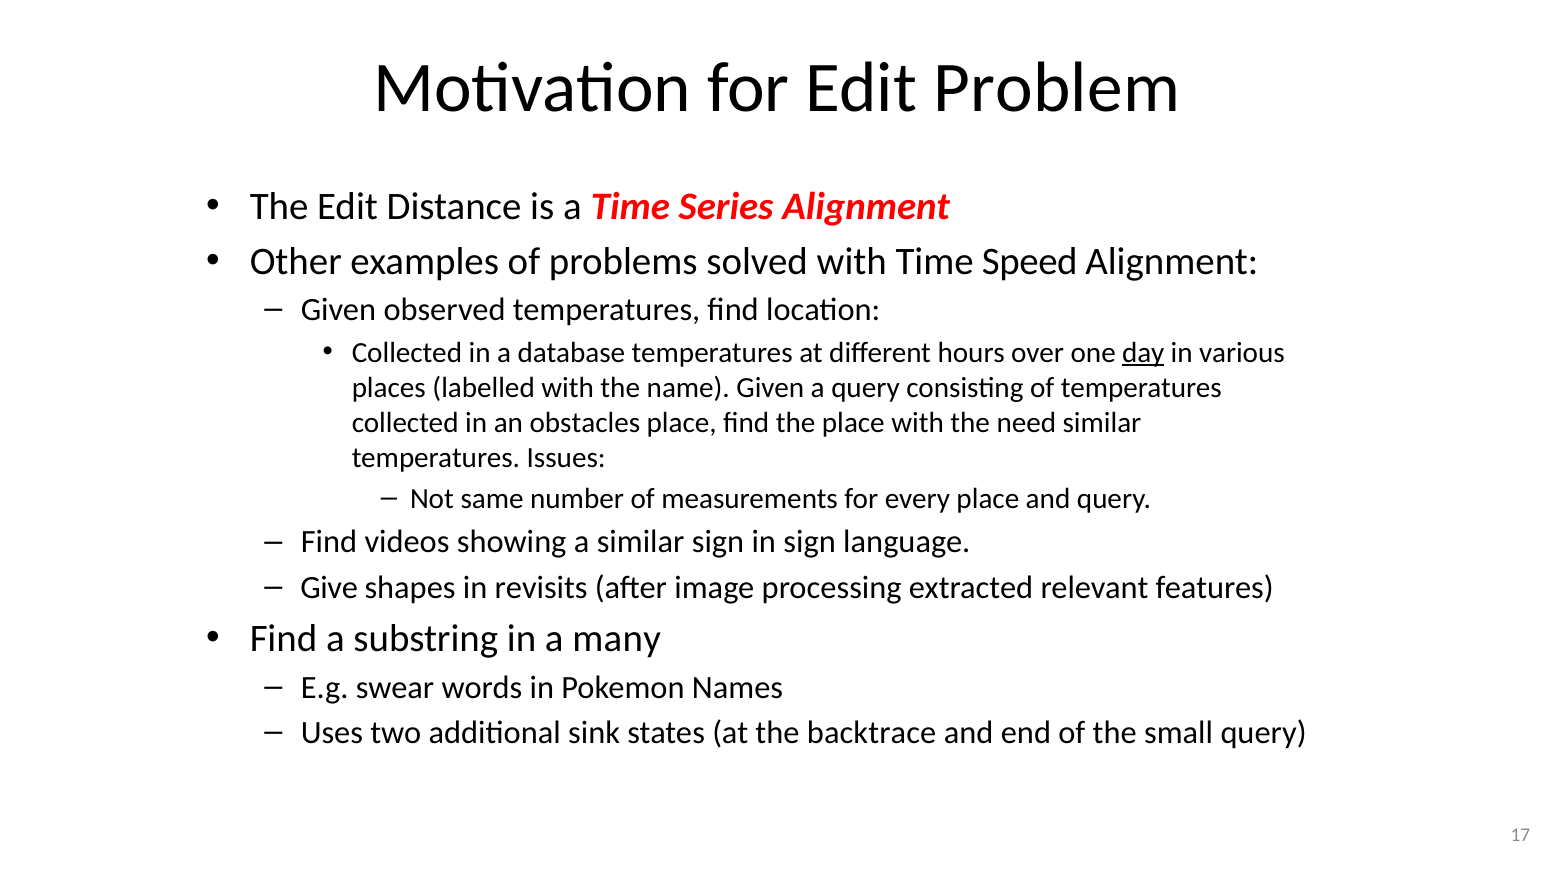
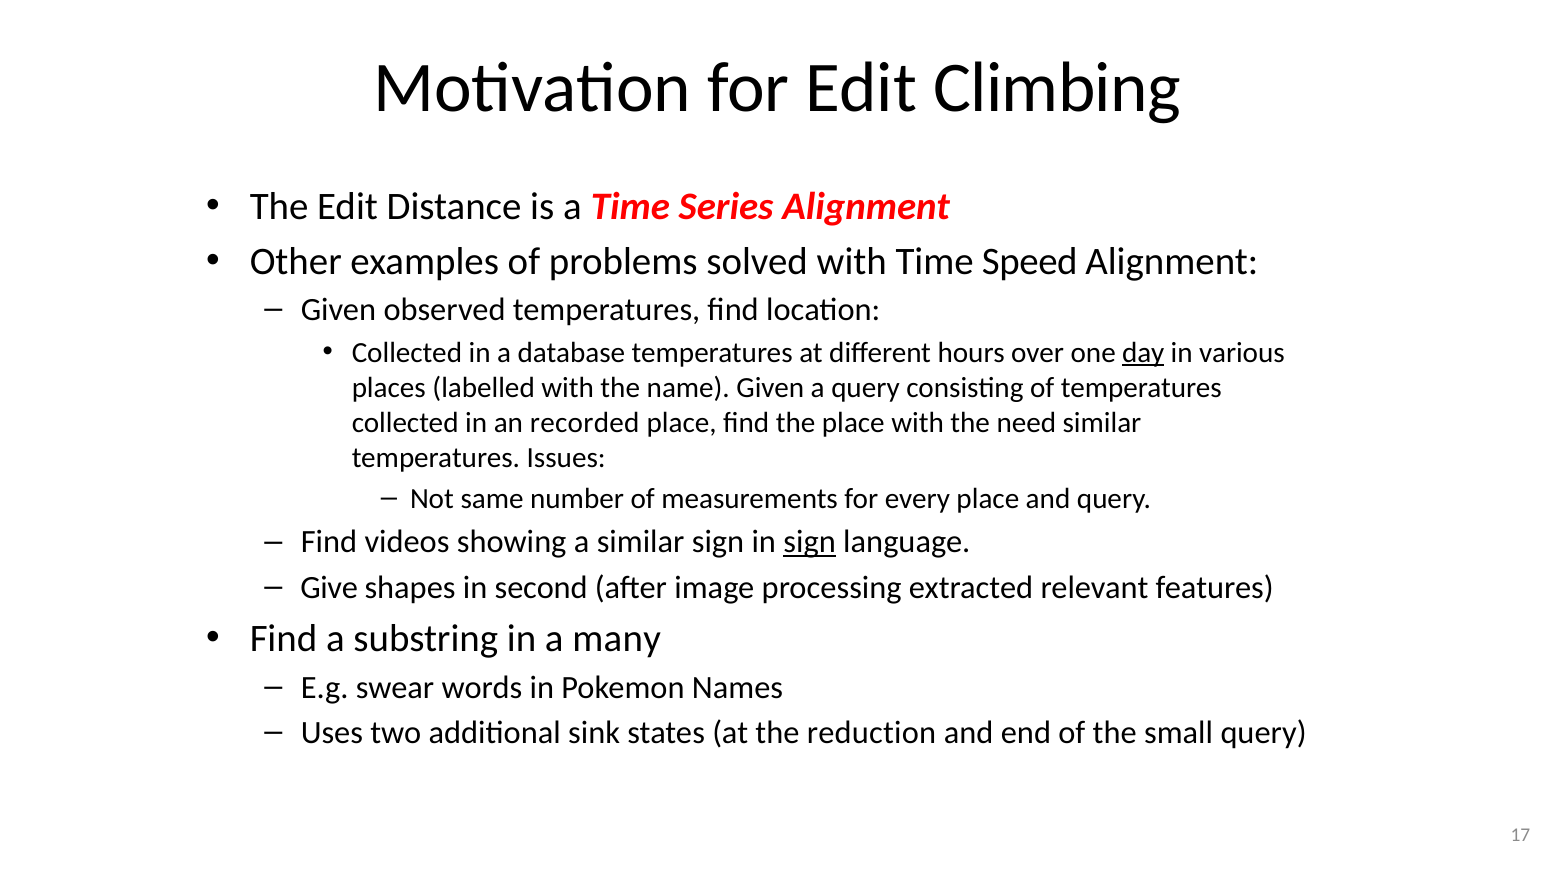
Problem: Problem -> Climbing (1057, 88)
obstacles: obstacles -> recorded (585, 423)
sign underline: none -> present (810, 542)
revisits: revisits -> second (541, 587)
backtrace: backtrace -> reduction (872, 732)
